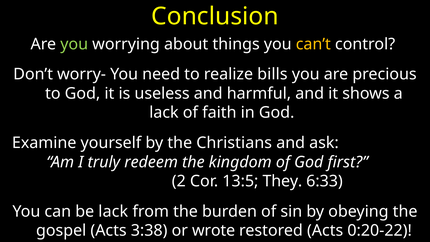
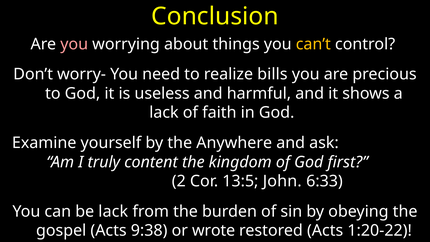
you colour: light green -> pink (74, 44)
Christians: Christians -> Anywhere (234, 143)
redeem: redeem -> content (151, 162)
They: They -> John (282, 181)
3:38: 3:38 -> 9:38 (149, 231)
0:20-22: 0:20-22 -> 1:20-22 (380, 231)
